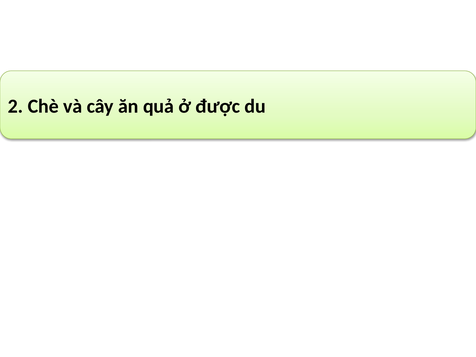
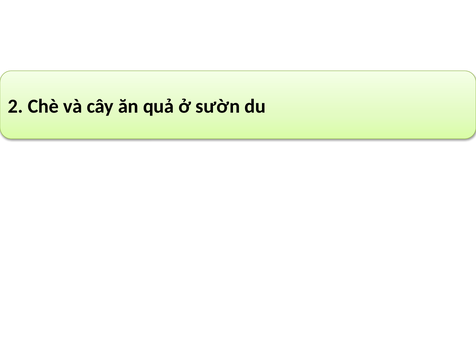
được: được -> sườn (218, 106)
